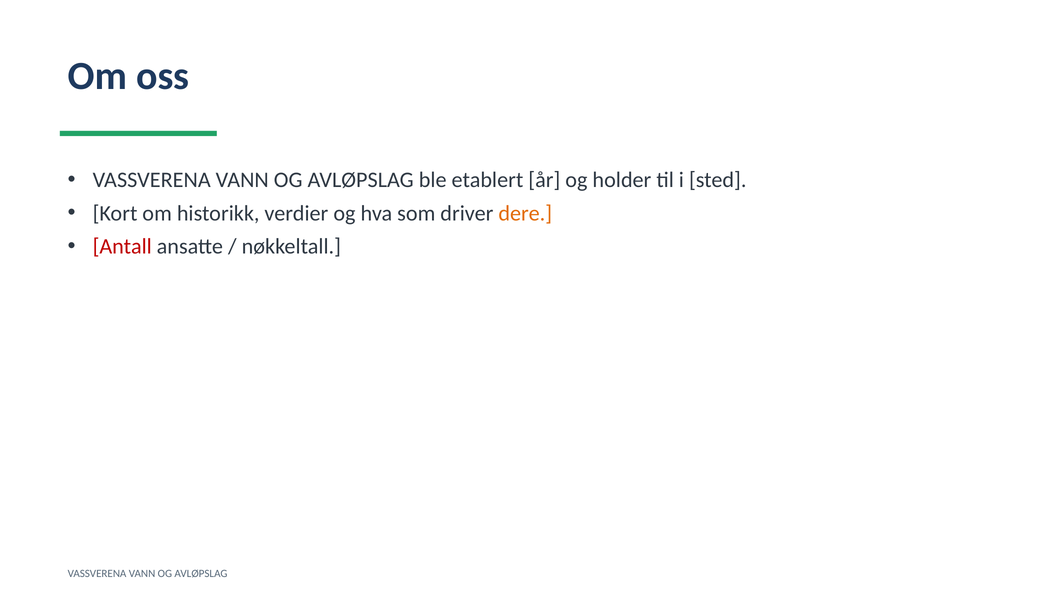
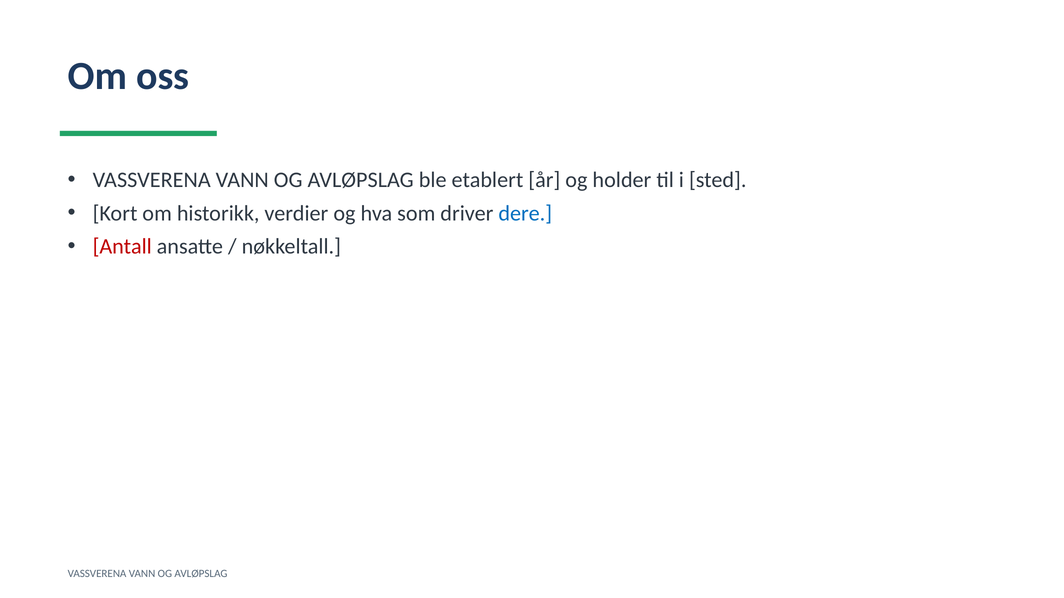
dere colour: orange -> blue (525, 213)
